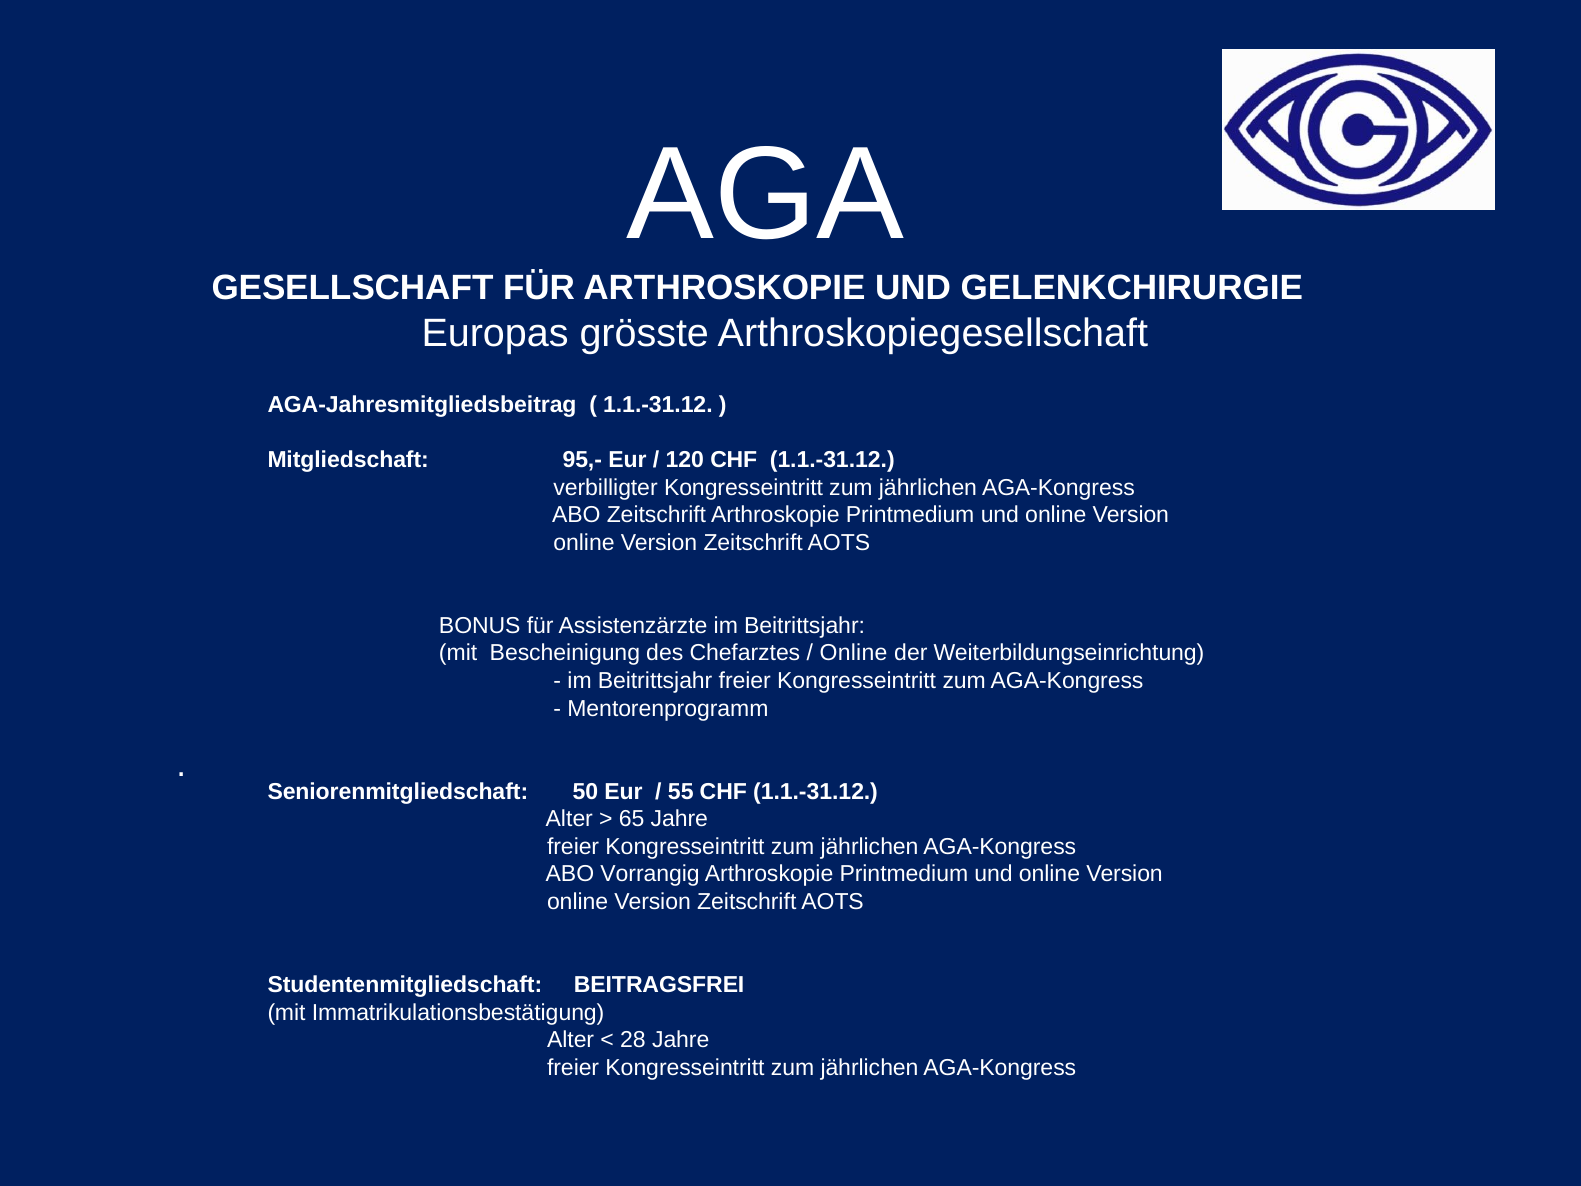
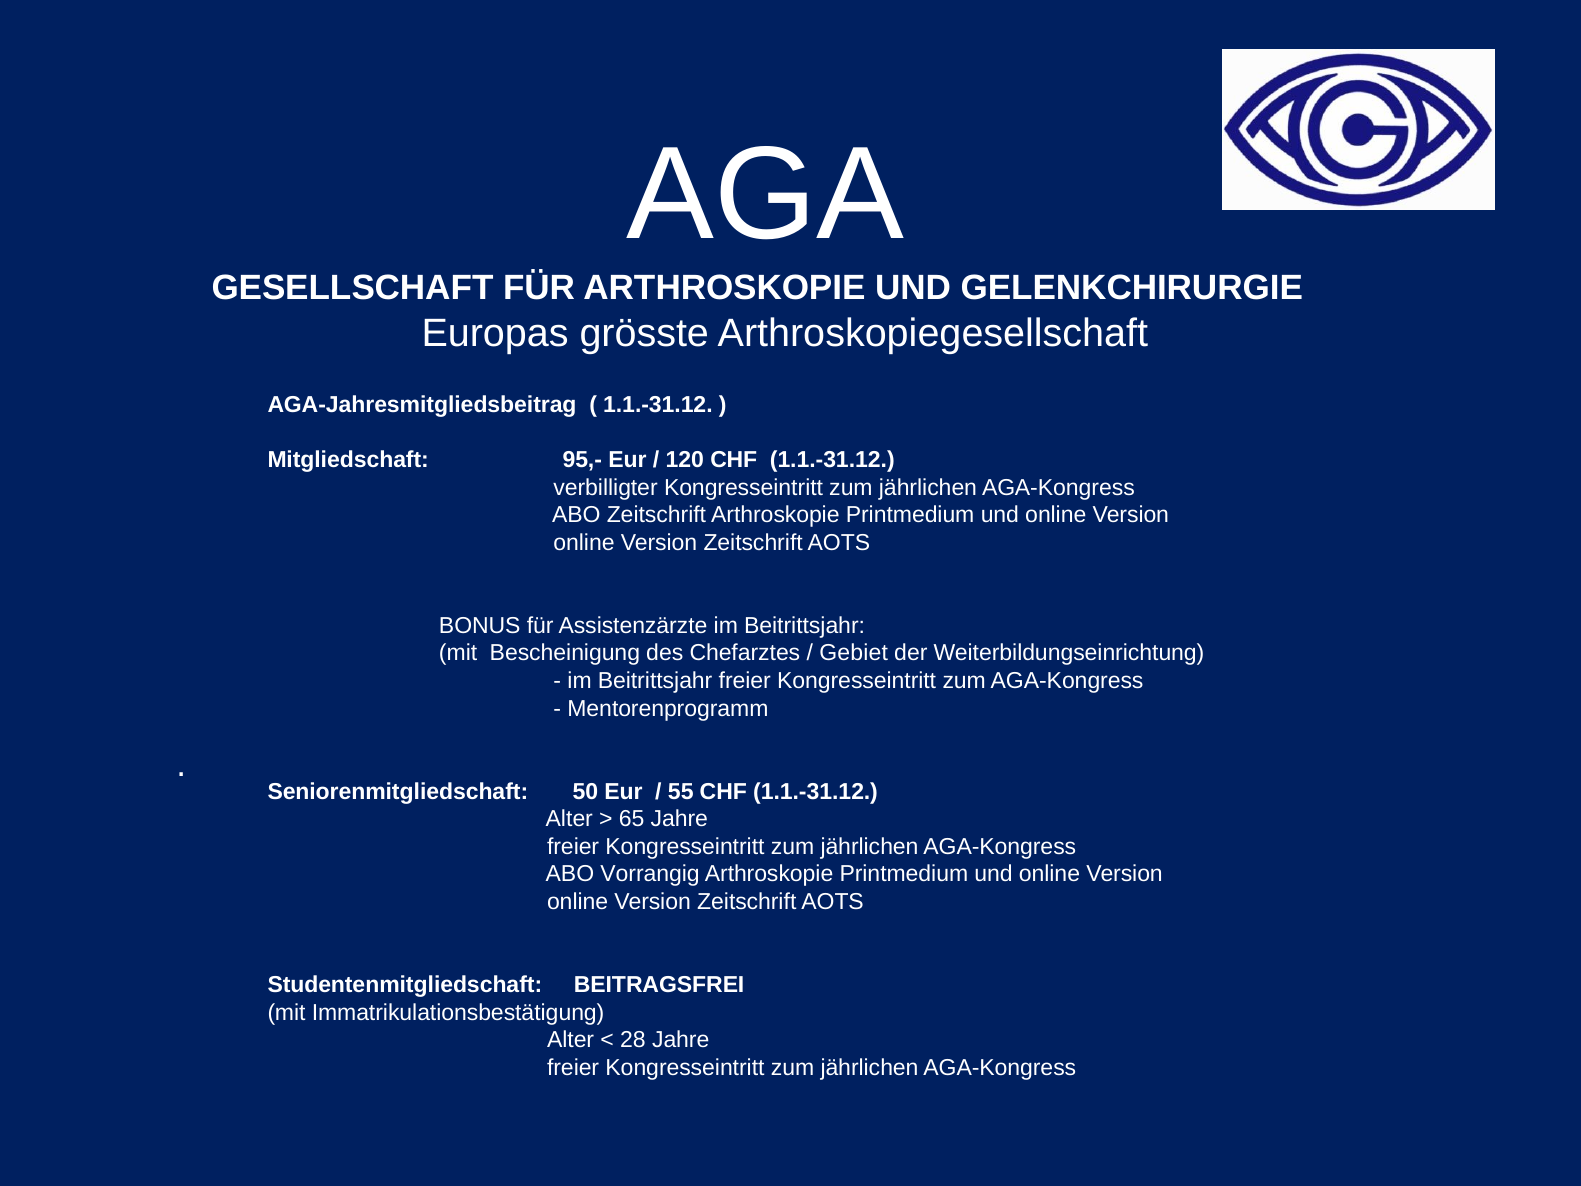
Online: Online -> Gebiet (854, 653)
